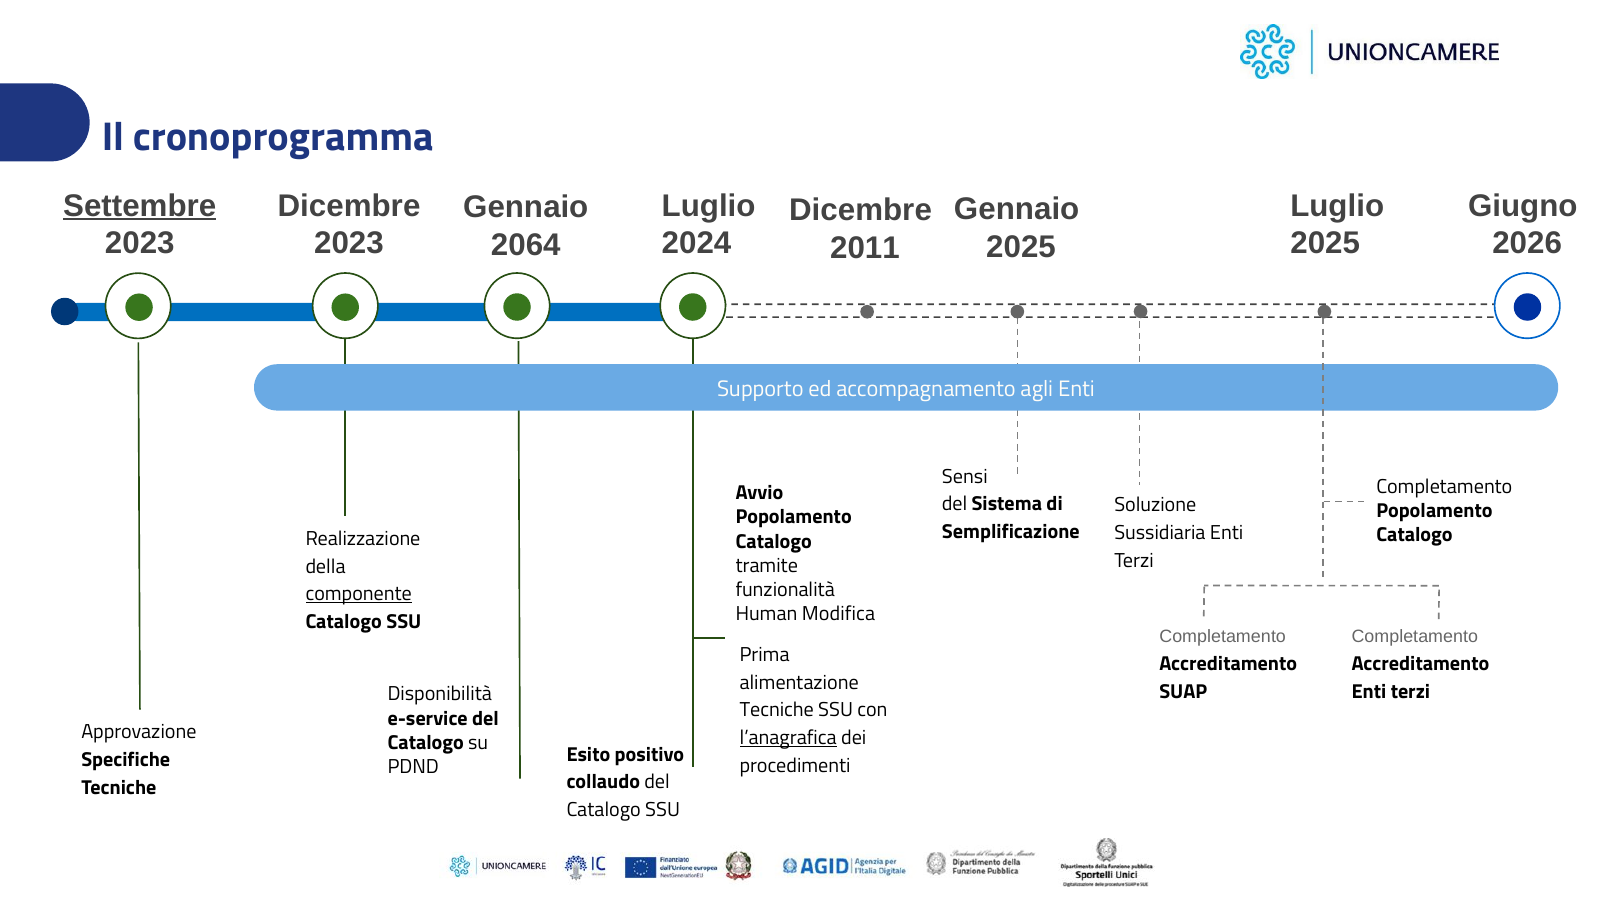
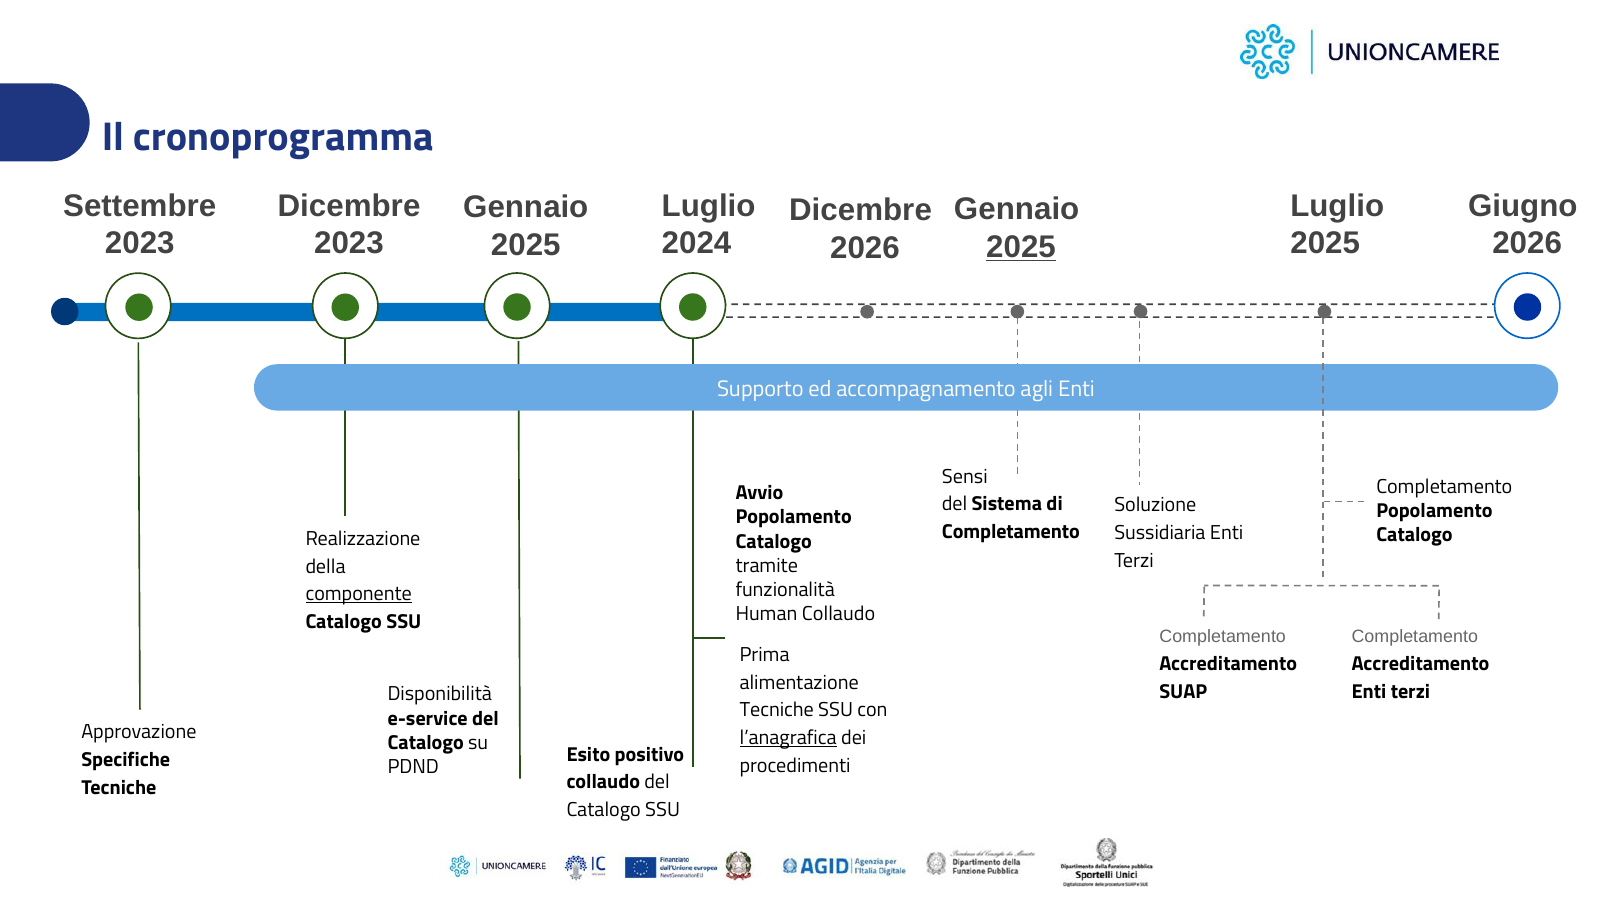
Settembre underline: present -> none (140, 206)
2064: 2064 -> 2025 (526, 245)
2025 underline: none -> present (1021, 247)
2011: 2011 -> 2026 (865, 248)
Semplificazione: Semplificazione -> Completamento (1011, 532)
Human Modifica: Modifica -> Collaudo (839, 614)
